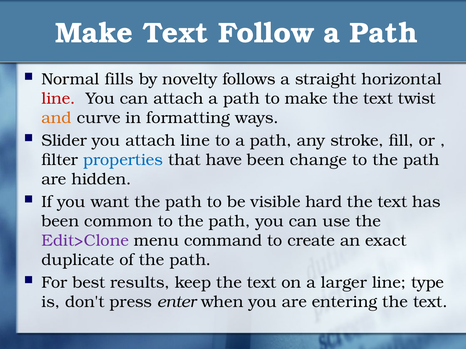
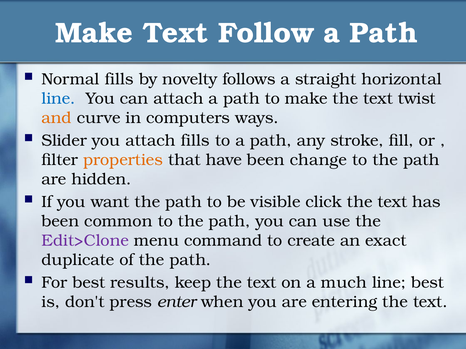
line colour: red -> blue (59, 99)
formatting: formatting -> computers (188, 118)
attach line: line -> fills (195, 141)
properties colour: blue -> orange (123, 160)
hard: hard -> click (324, 202)
larger: larger -> much (344, 283)
line type: type -> best (428, 283)
